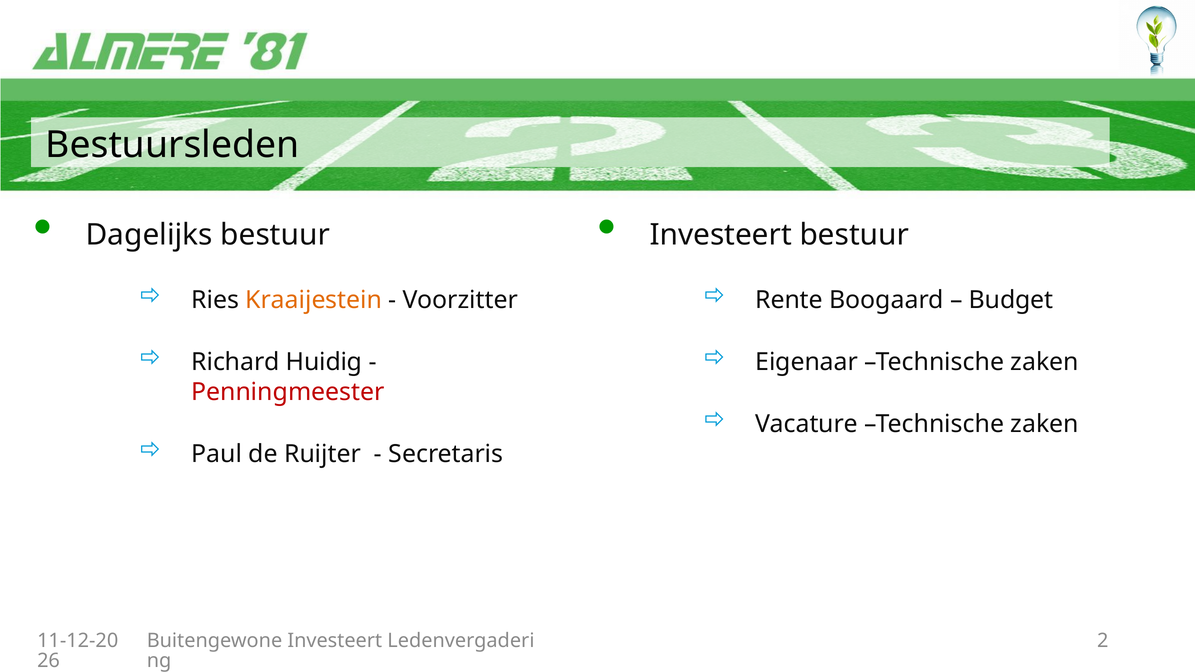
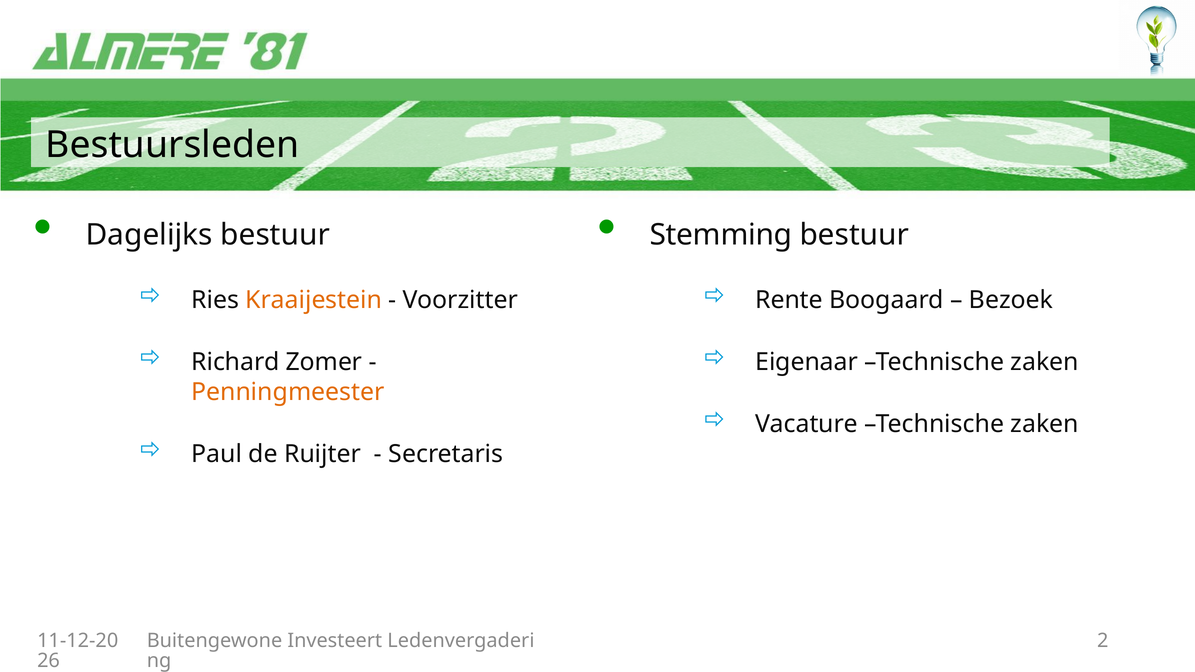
Investeert: Investeert -> Stemming (721, 235)
Budget: Budget -> Bezoek (1011, 300)
Huidig: Huidig -> Zomer (324, 362)
Penningmeester colour: red -> orange (288, 392)
